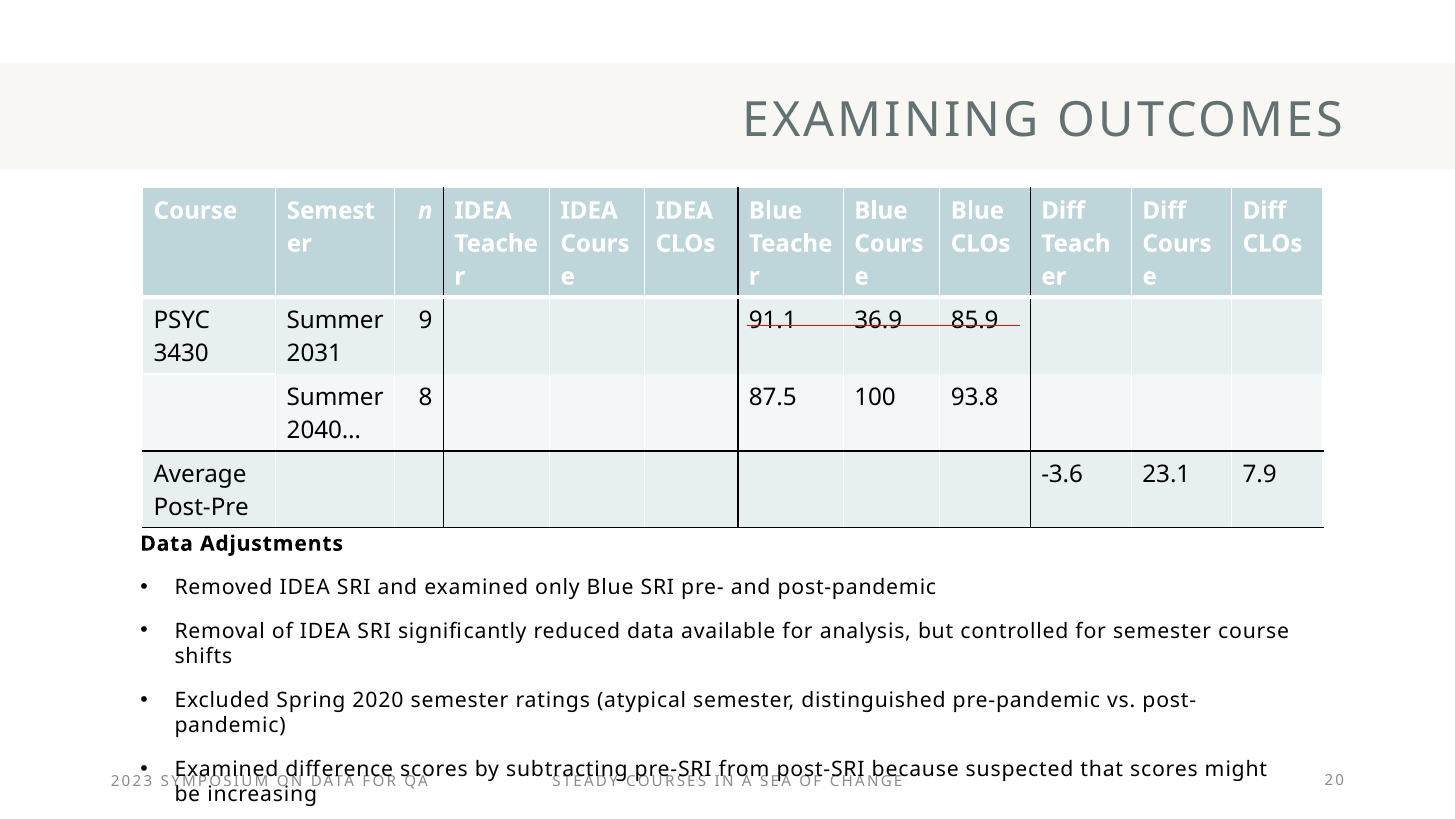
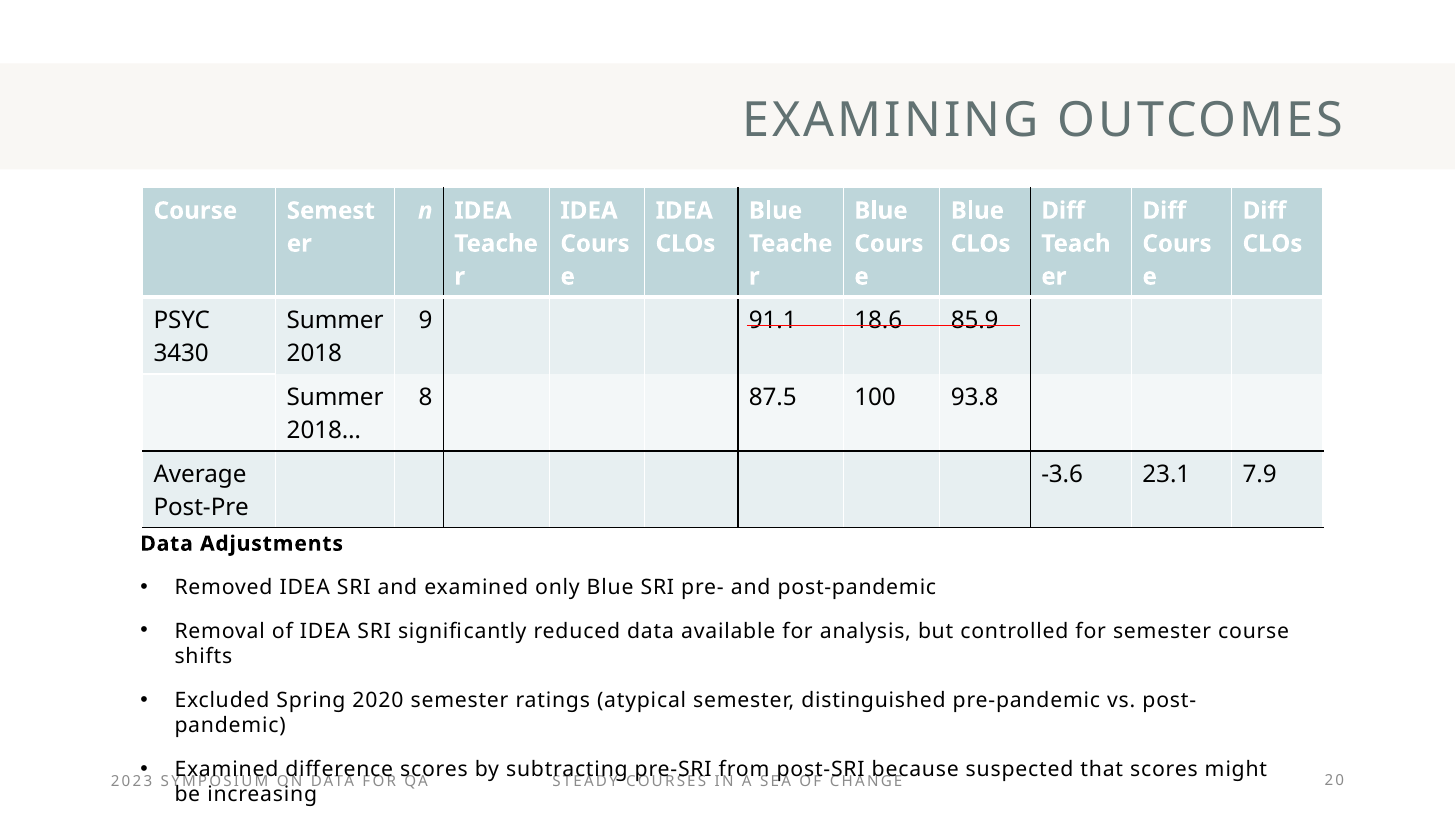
36.9: 36.9 -> 18.6 (878, 320)
2031: 2031 -> 2018 (314, 353)
2040…: 2040… -> 2018… (324, 430)
